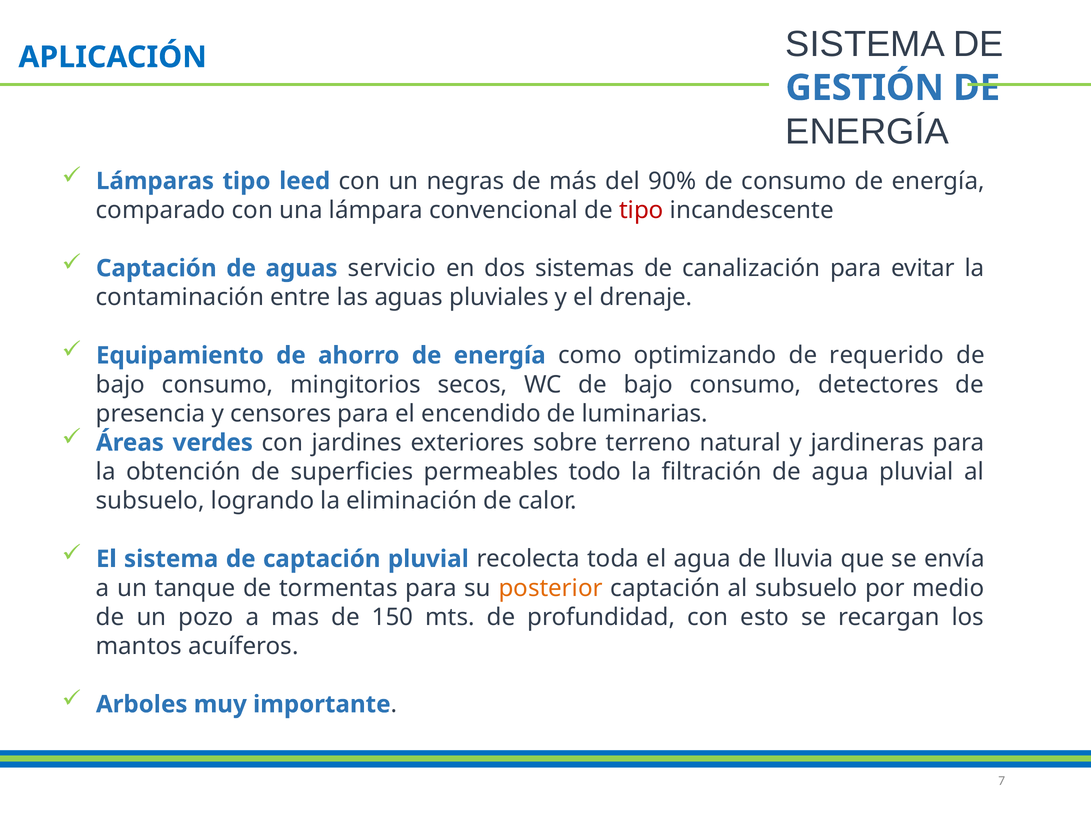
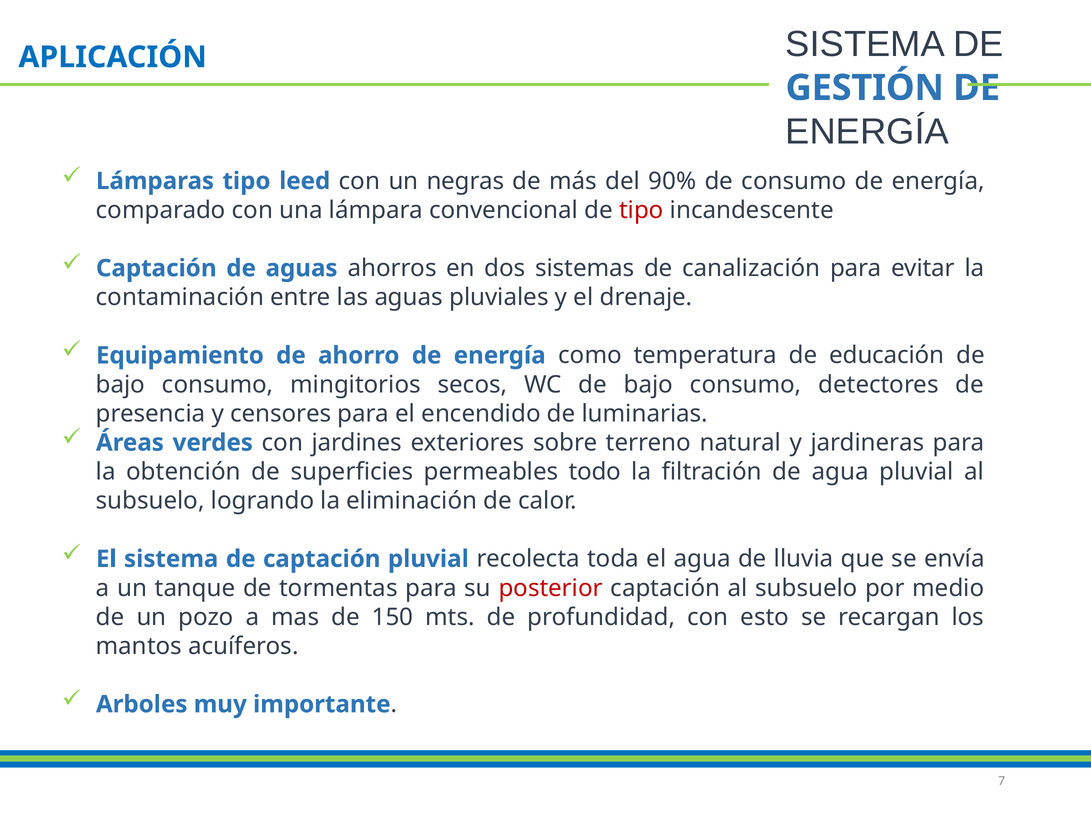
servicio: servicio -> ahorros (392, 268)
optimizando: optimizando -> temperatura (705, 356)
requerido: requerido -> educación (887, 356)
posterior colour: orange -> red (551, 588)
